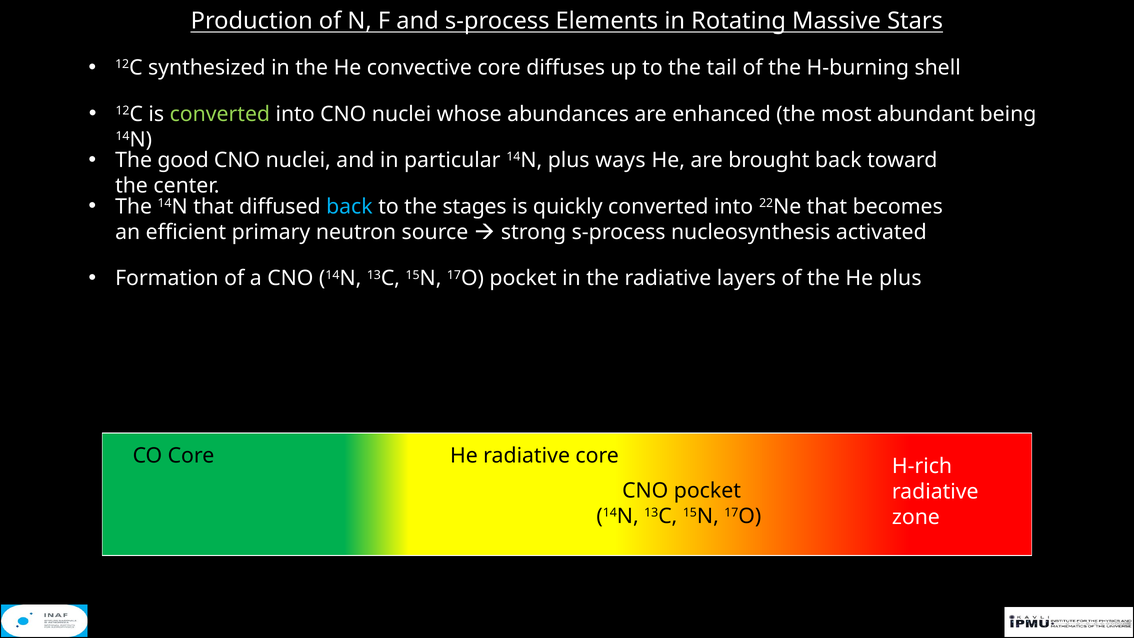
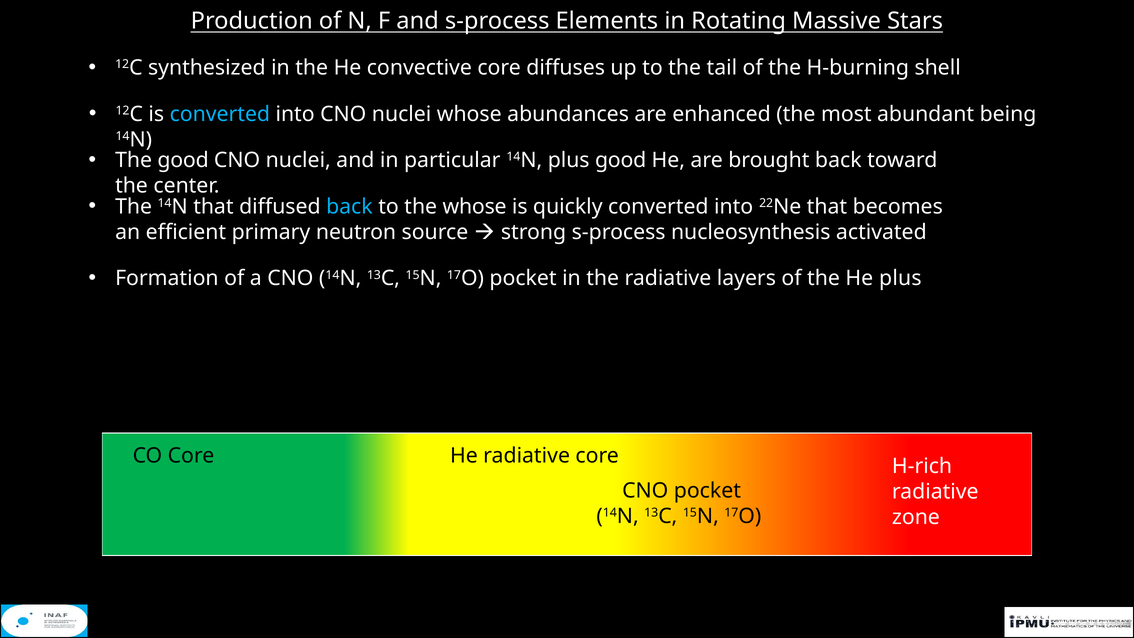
converted colour: light green -> light blue (220, 114)
plus ways: ways -> good (621, 160)
the stages: stages -> whose (475, 206)
